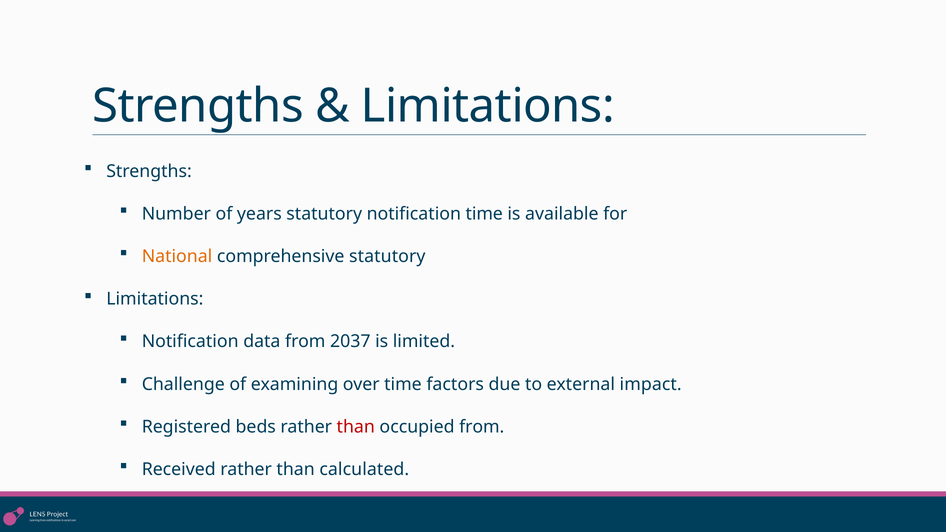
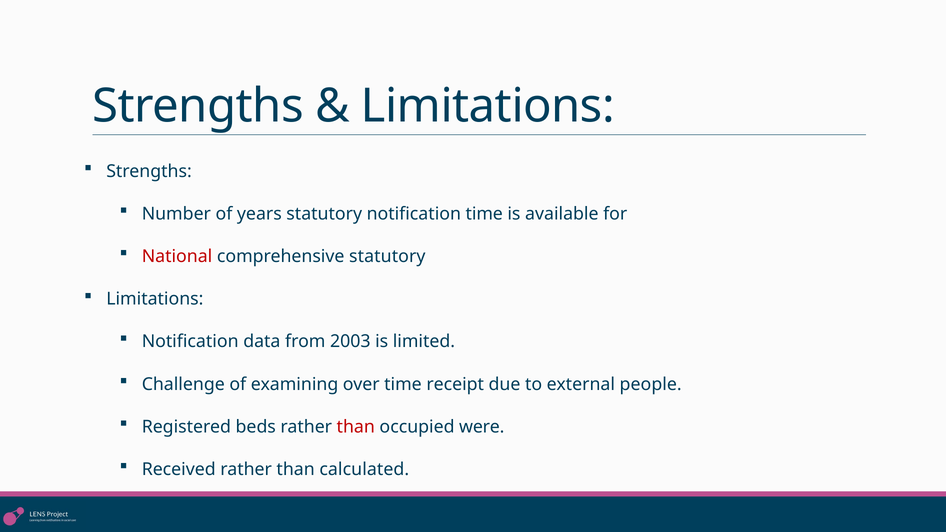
National colour: orange -> red (177, 257)
2037: 2037 -> 2003 (350, 342)
factors: factors -> receipt (455, 384)
impact: impact -> people (651, 384)
occupied from: from -> were (482, 427)
